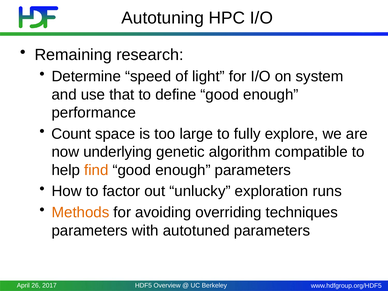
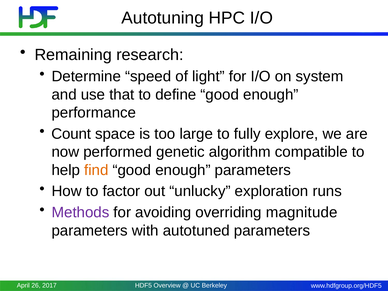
underlying: underlying -> performed (118, 152)
Methods colour: orange -> purple (80, 212)
techniques: techniques -> magnitude (302, 212)
